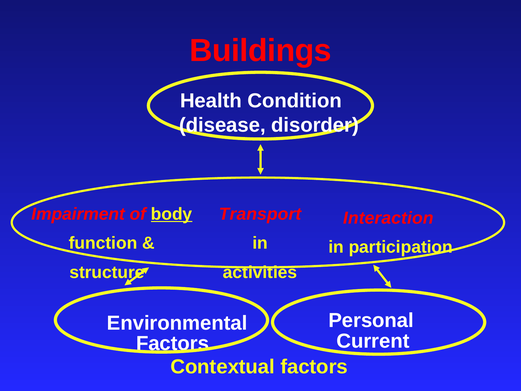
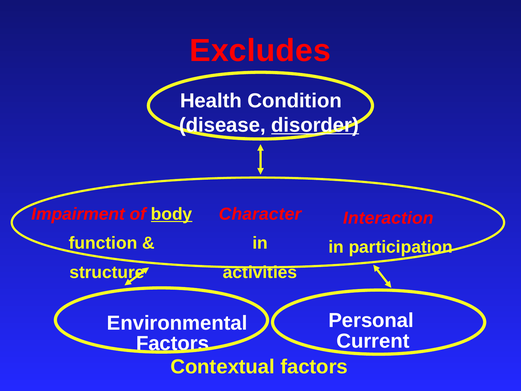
Buildings: Buildings -> Excludes (260, 51)
disorder underline: none -> present (315, 125)
Transport: Transport -> Character (260, 214)
